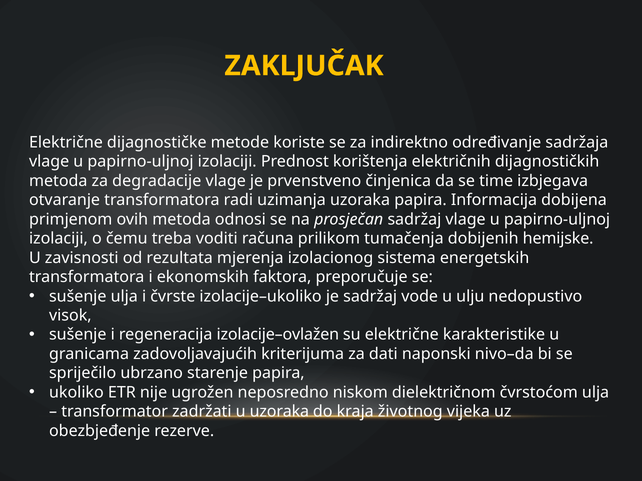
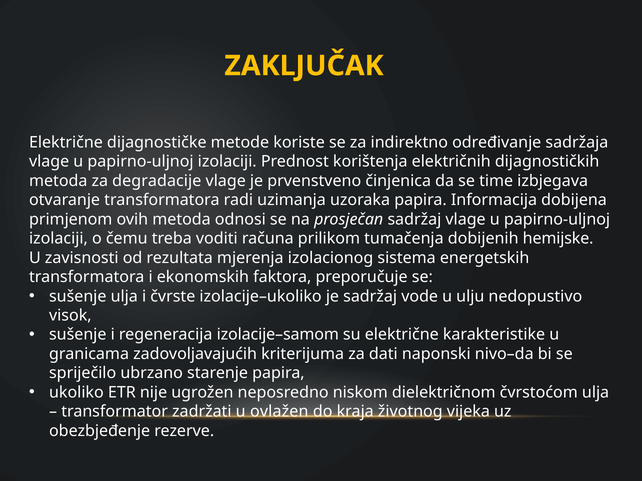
izolacije–ovlažen: izolacije–ovlažen -> izolacije–samom (278, 335)
u uzoraka: uzoraka -> ovlažen (279, 412)
